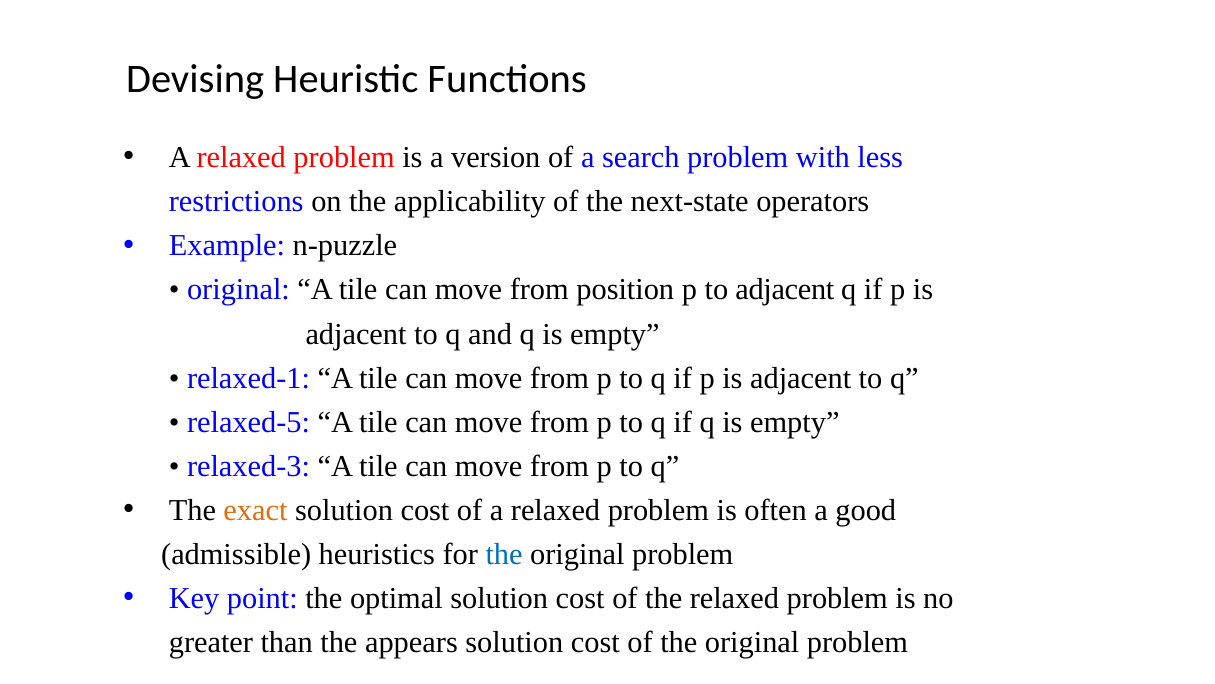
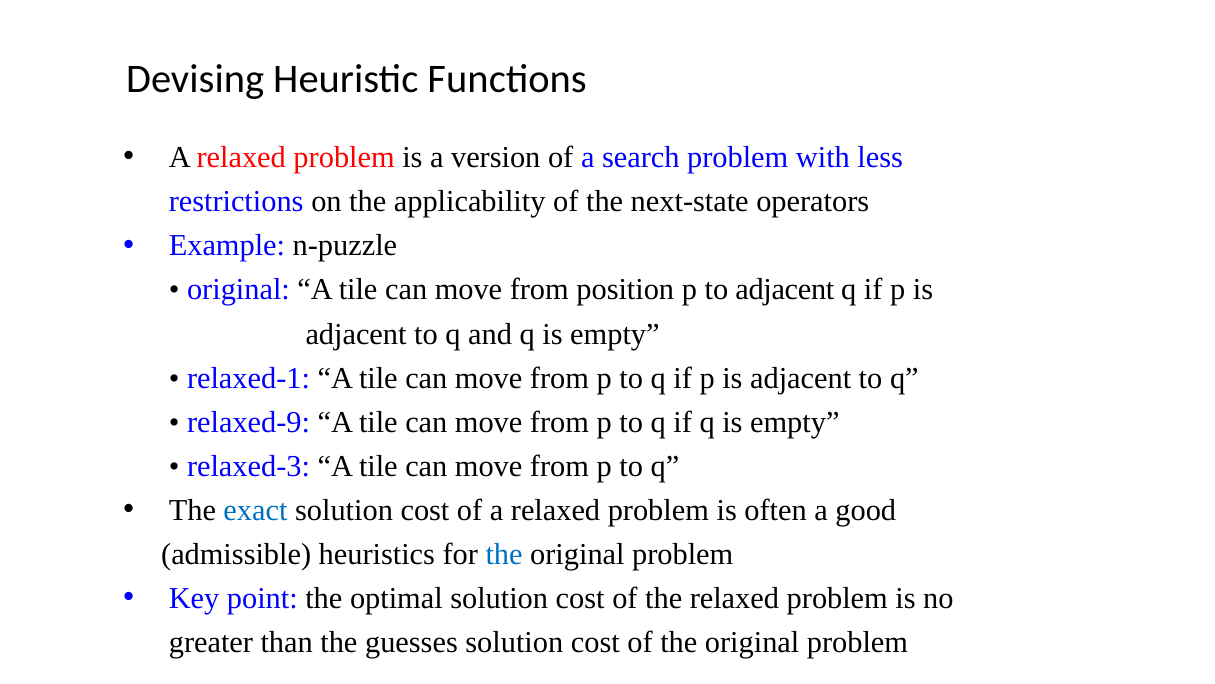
relaxed-5: relaxed-5 -> relaxed-9 (249, 422)
exact colour: orange -> blue (255, 510)
appears: appears -> guesses (411, 642)
